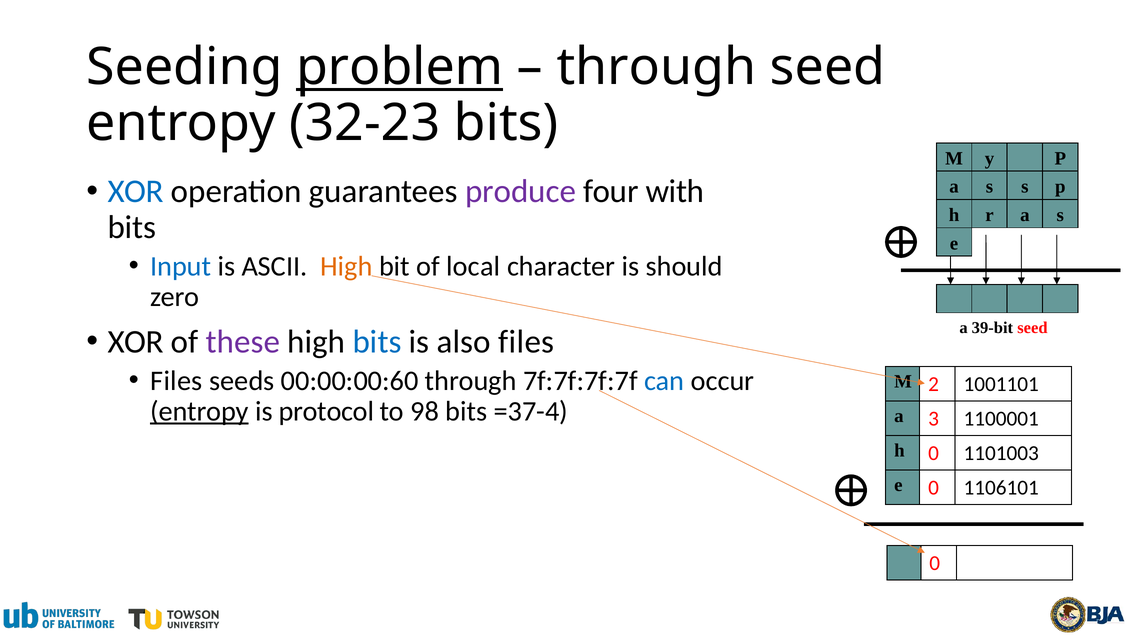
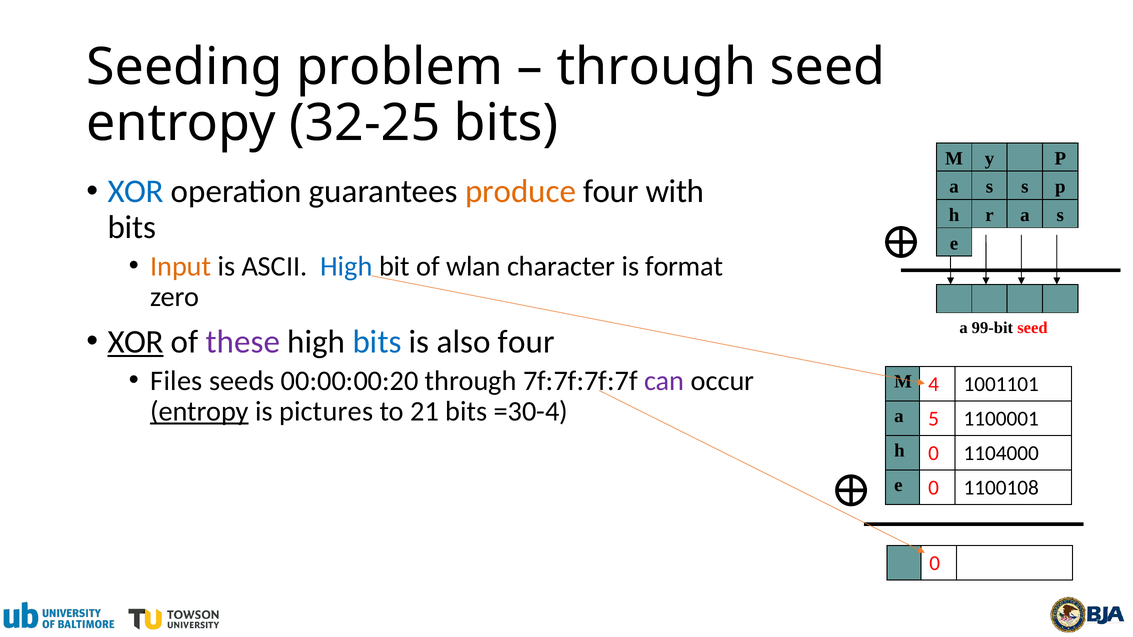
problem underline: present -> none (400, 67)
32-23: 32-23 -> 32-25 (365, 123)
produce colour: purple -> orange (521, 192)
Input colour: blue -> orange (181, 266)
High colour: orange -> blue (346, 266)
local: local -> wlan (473, 266)
should: should -> format (684, 266)
39-bit: 39-bit -> 99-bit (992, 328)
XOR underline: none -> present (136, 342)
also files: files -> four (526, 342)
00:00:00:60: 00:00:00:60 -> 00:00:00:20 (350, 381)
can colour: blue -> purple (664, 381)
2: 2 -> 4 (934, 384)
protocol: protocol -> pictures (326, 411)
98: 98 -> 21 (425, 411)
=37-4: =37-4 -> =30-4 (531, 411)
3: 3 -> 5 (934, 419)
1101003: 1101003 -> 1104000 (1001, 453)
1106101: 1106101 -> 1100108 (1001, 488)
